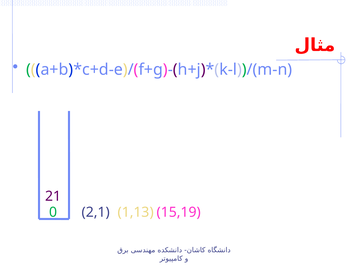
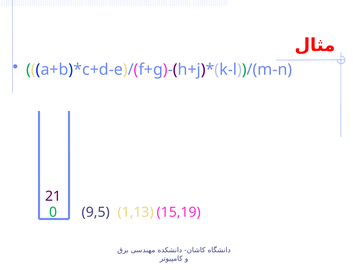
2,1: 2,1 -> 9,5 (96, 212)
